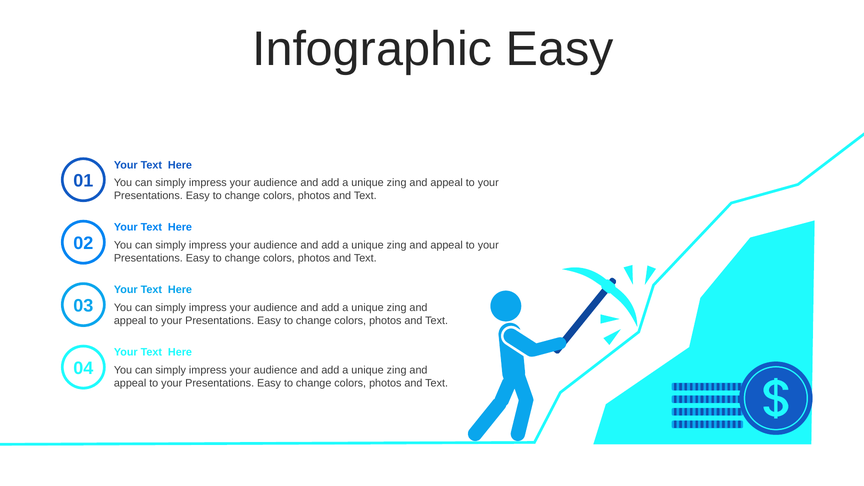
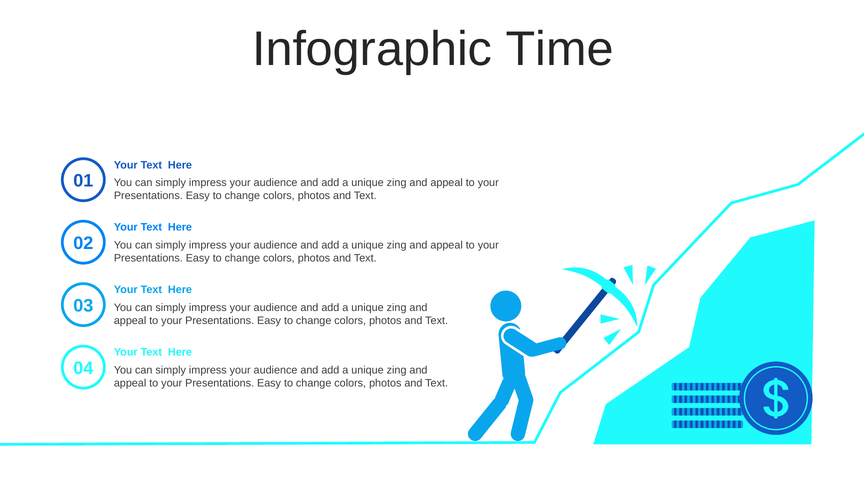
Infographic Easy: Easy -> Time (560, 49)
